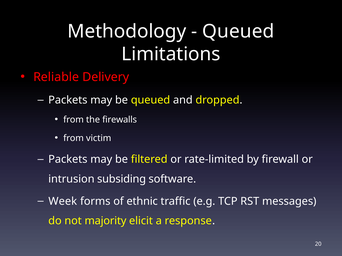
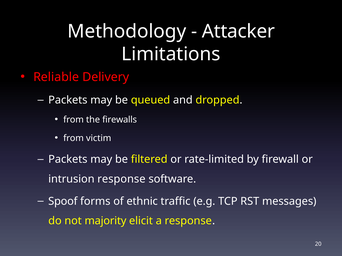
Queued: Queued -> Attacker (238, 32)
intrusion subsiding: subsiding -> response (121, 179)
Week: Week -> Spoof (63, 202)
